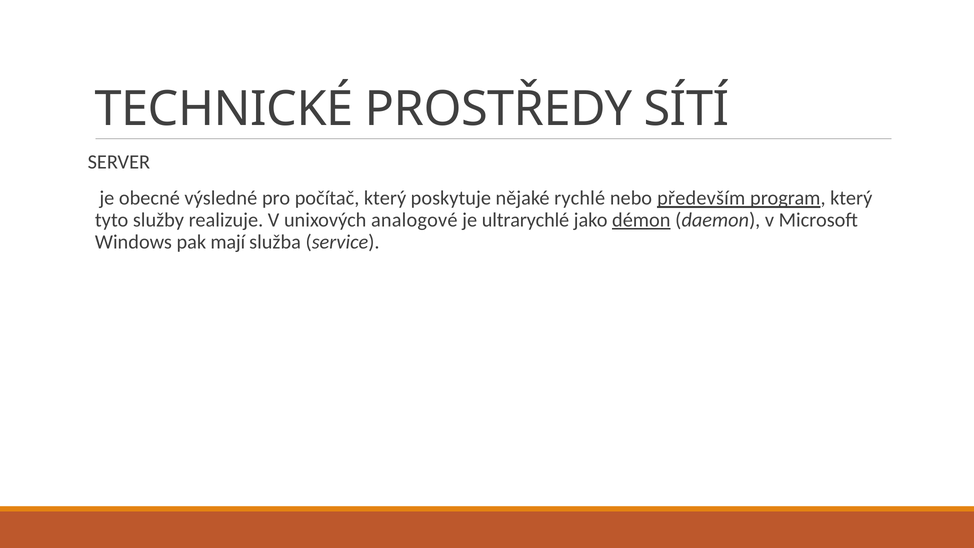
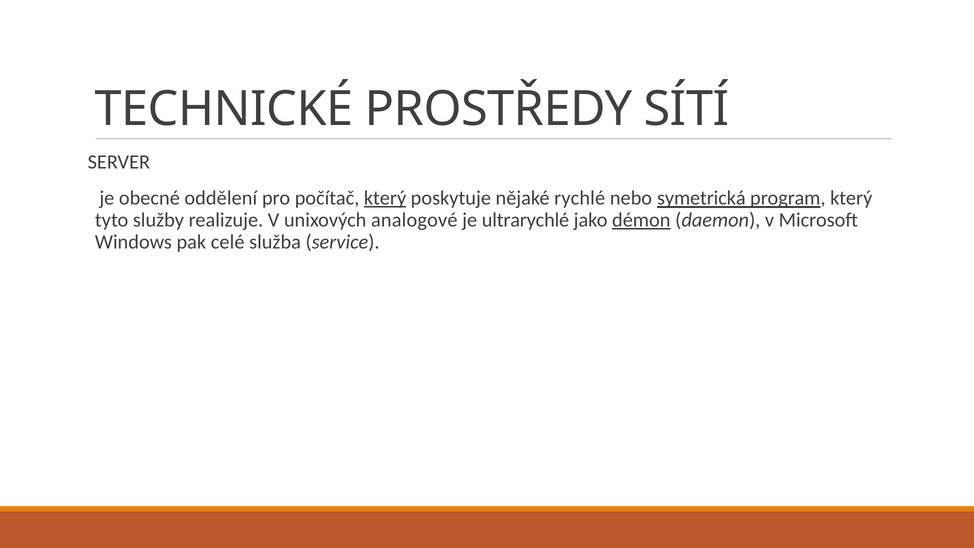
výsledné: výsledné -> oddělení (221, 198)
který underline: none -> present (385, 198)
především: především -> symetrická (701, 198)
mají: mají -> celé (228, 242)
